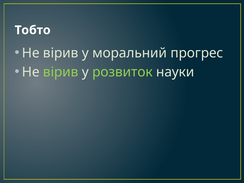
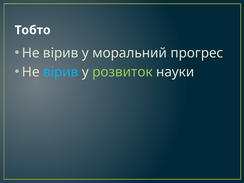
вірив colour: light green -> light blue (61, 72)
